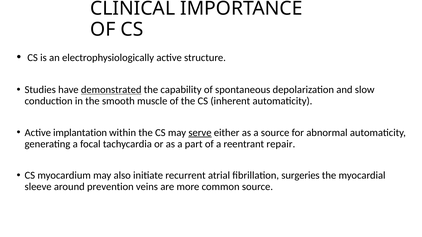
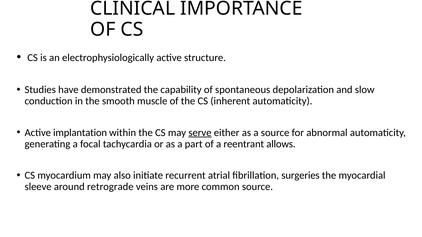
demonstrated underline: present -> none (111, 90)
repair: repair -> allows (281, 144)
prevention: prevention -> retrograde (110, 187)
